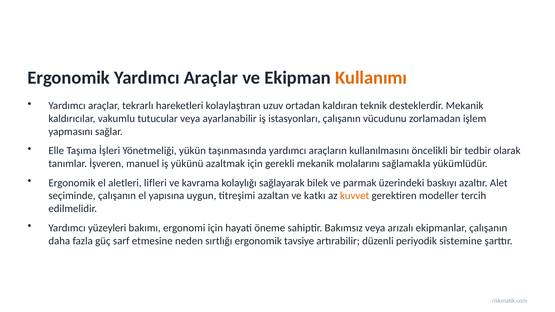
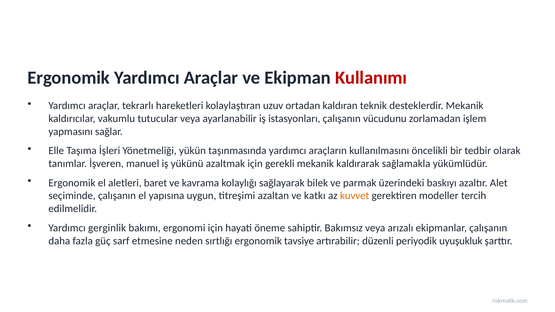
Kullanımı colour: orange -> red (371, 78)
molalarını: molalarını -> kaldırarak (358, 164)
lifleri: lifleri -> baret (155, 183)
yüzeyleri: yüzeyleri -> gerginlik (107, 228)
sistemine: sistemine -> uyuşukluk (461, 241)
